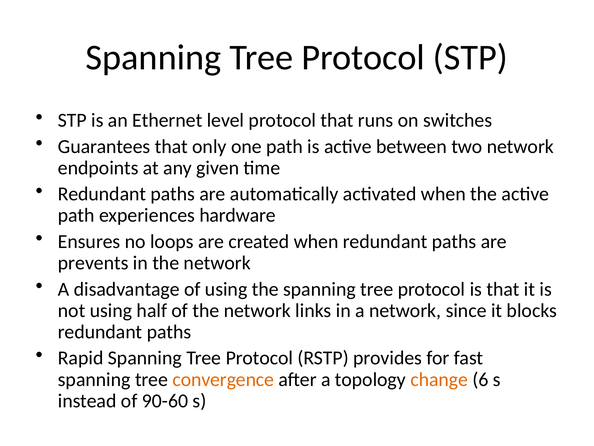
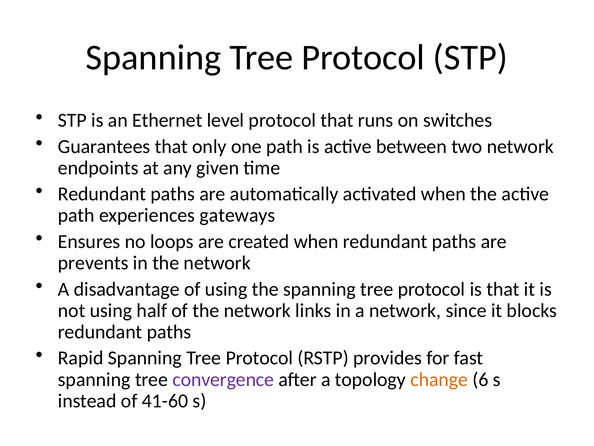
hardware: hardware -> gateways (237, 215)
convergence colour: orange -> purple (223, 379)
90-60: 90-60 -> 41-60 (165, 400)
